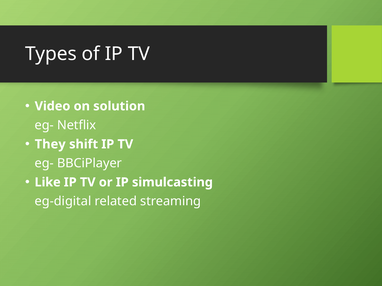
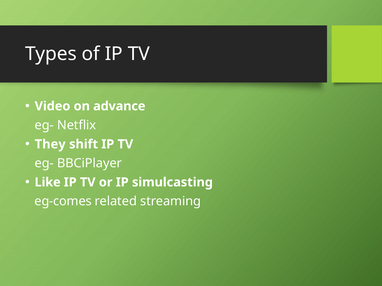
solution: solution -> advance (119, 106)
eg-digital: eg-digital -> eg-comes (63, 202)
